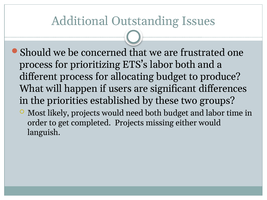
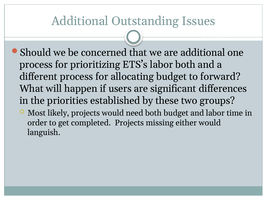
are frustrated: frustrated -> additional (203, 53)
produce: produce -> forward (220, 77)
